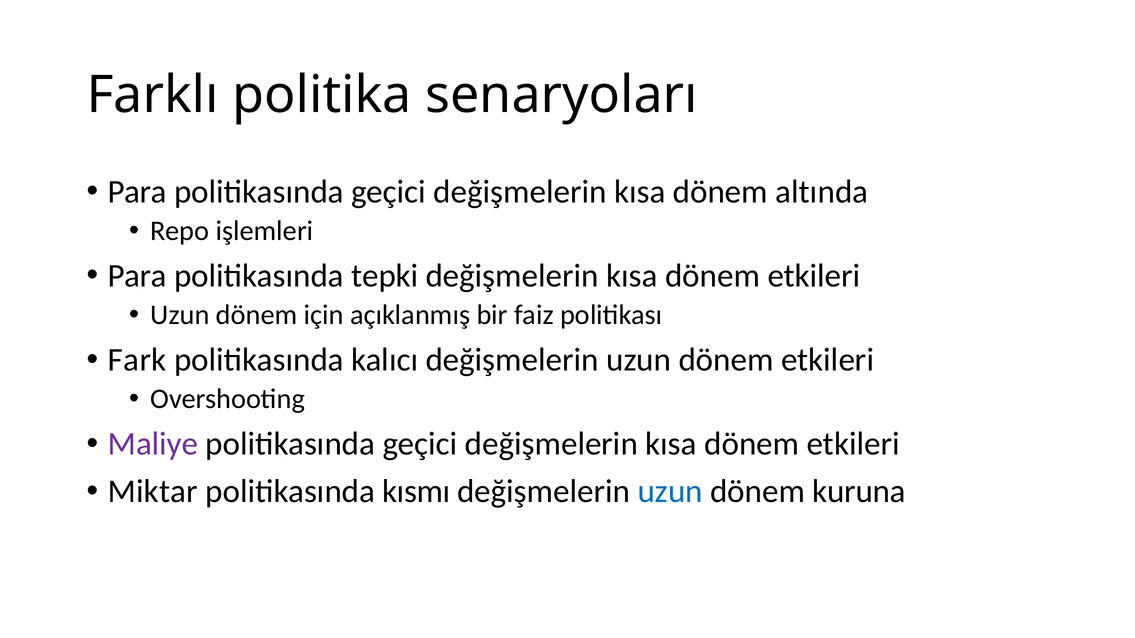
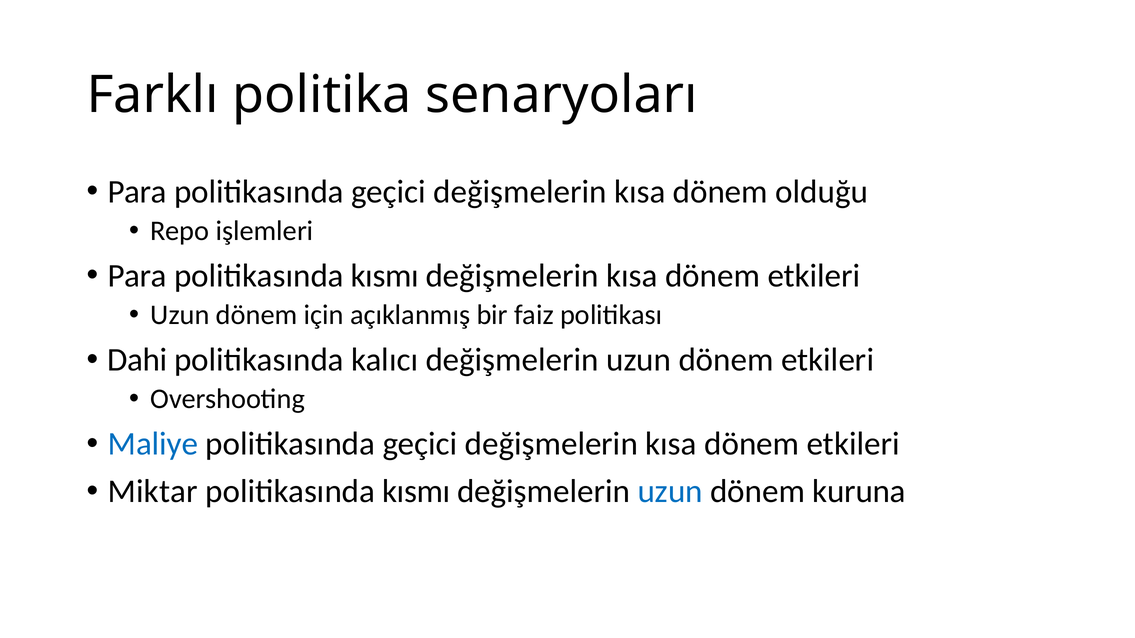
altında: altında -> olduğu (822, 192)
Para politikasında tepki: tepki -> kısmı (385, 276)
Fark: Fark -> Dahi (137, 360)
Maliye colour: purple -> blue (153, 444)
